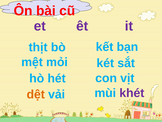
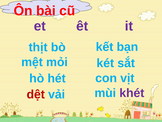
dệt colour: orange -> red (36, 94)
